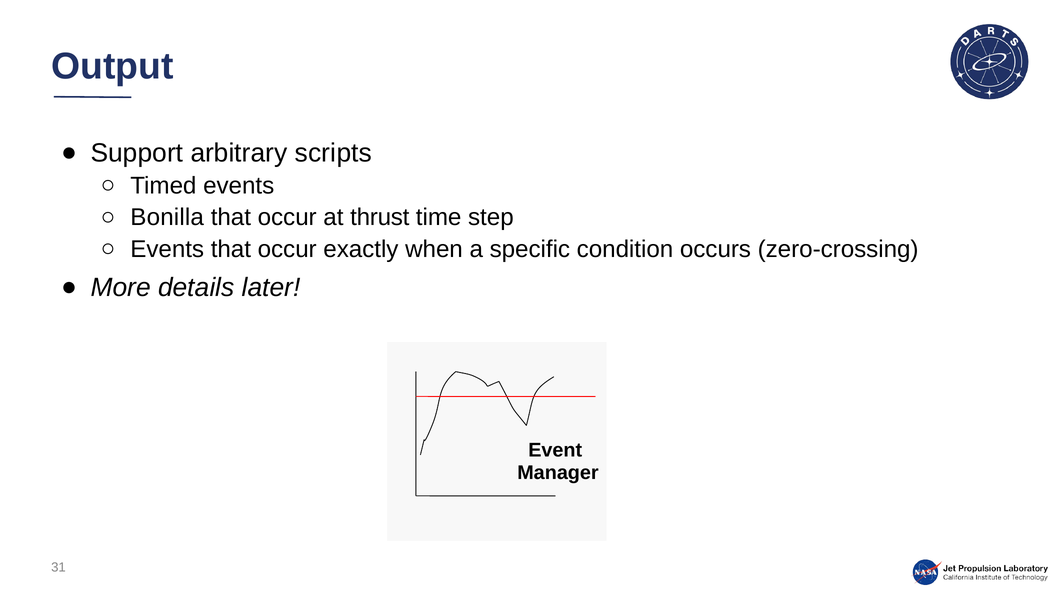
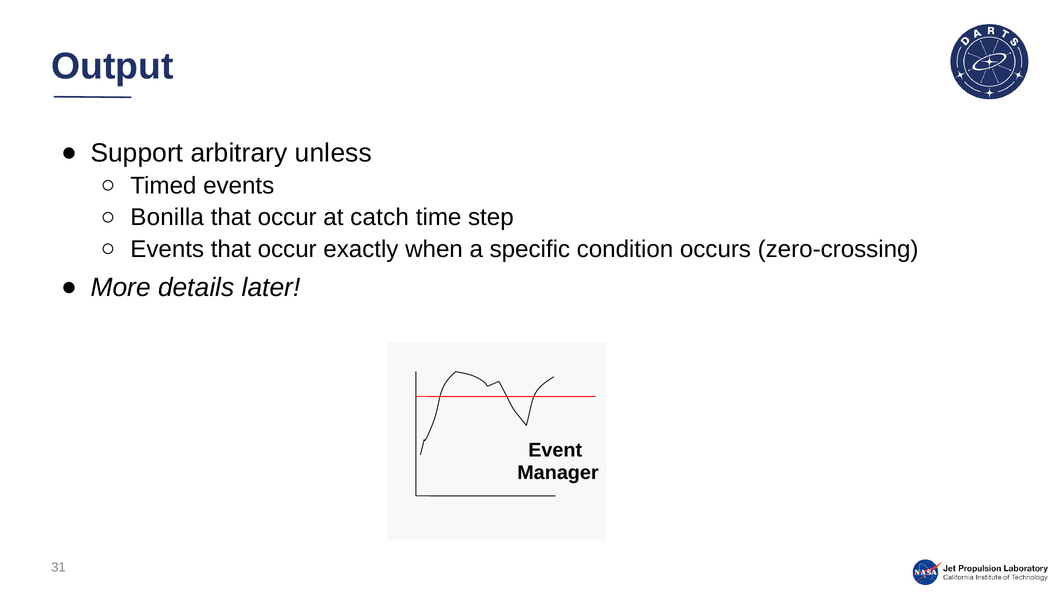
scripts: scripts -> unless (333, 153)
thrust: thrust -> catch (380, 217)
